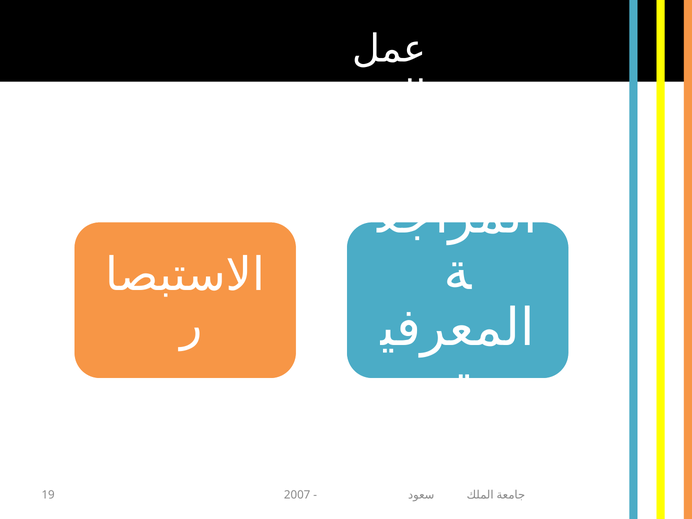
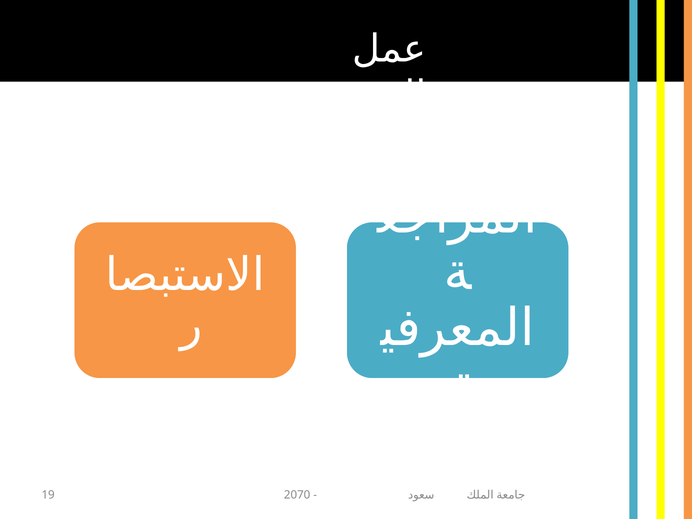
2007: 2007 -> 2070 (297, 495)
